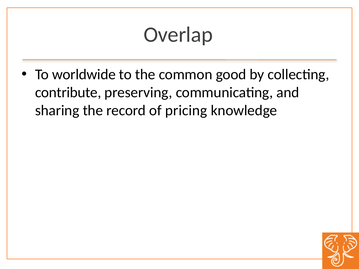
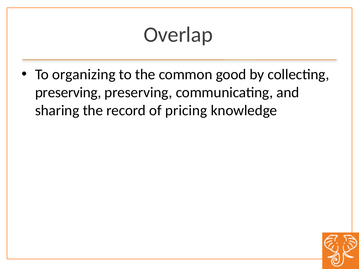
worldwide: worldwide -> organizing (84, 75)
contribute: contribute -> preserving (68, 93)
